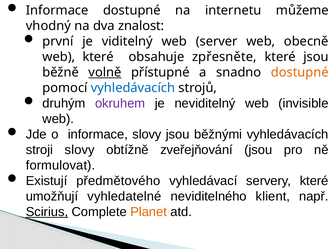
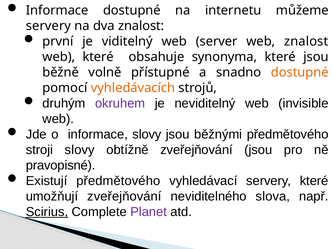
vhodný: vhodný -> servery (48, 26)
web obecně: obecně -> znalost (306, 41)
zpřesněte: zpřesněte -> synonyma (224, 57)
volně underline: present -> none (105, 72)
vyhledávacích colour: blue -> orange (133, 88)
běžnými vyhledávacích: vyhledávacích -> předmětového (288, 134)
formulovat: formulovat -> pravopisné (61, 165)
umožňují vyhledatelné: vyhledatelné -> zveřejňování (124, 196)
klient: klient -> slova (273, 196)
Planet colour: orange -> purple (149, 212)
